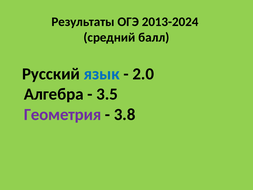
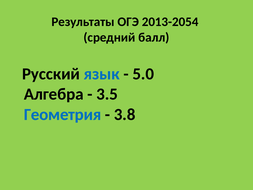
2013-2024: 2013-2024 -> 2013-2054 (170, 22)
2.0: 2.0 -> 5.0 (143, 74)
Геометрия colour: purple -> blue (63, 114)
